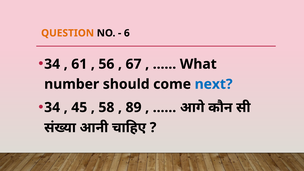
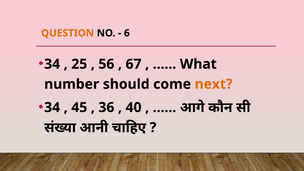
61: 61 -> 25 (79, 64)
next colour: blue -> orange (214, 84)
58: 58 -> 36 (106, 107)
89: 89 -> 40 (134, 107)
